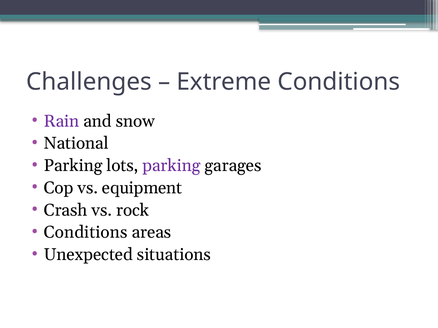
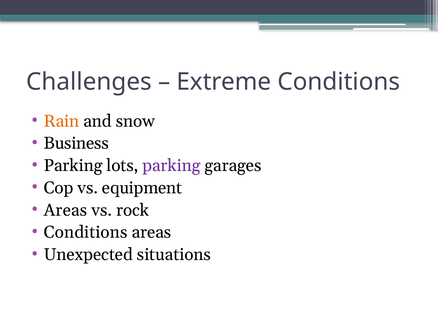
Rain colour: purple -> orange (61, 121)
National: National -> Business (76, 144)
Crash: Crash -> Areas (66, 210)
